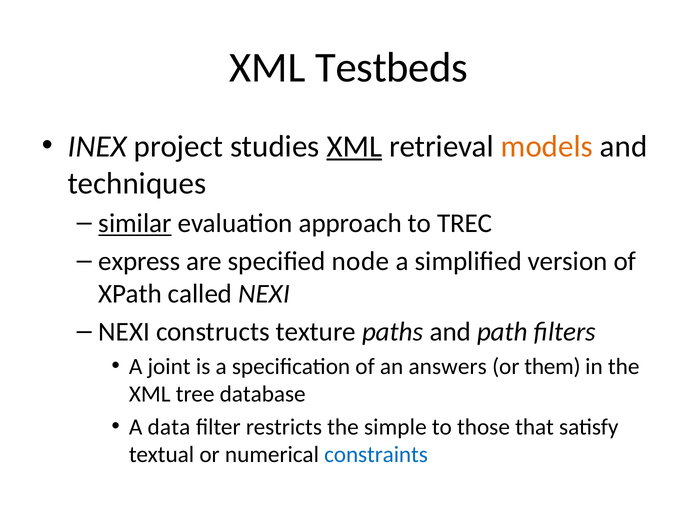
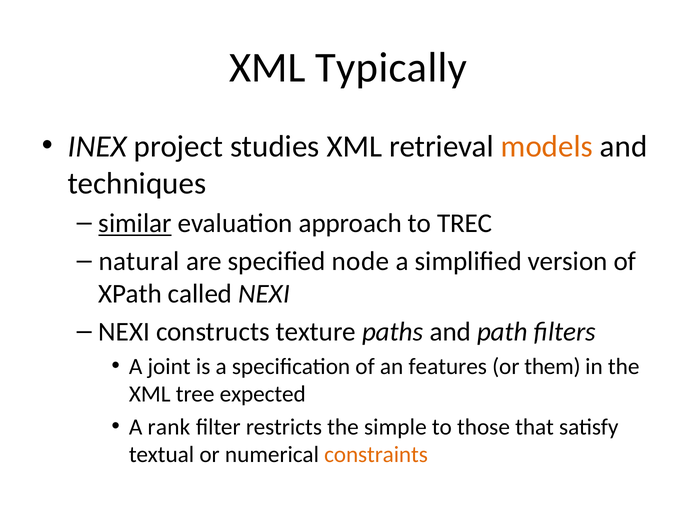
Testbeds: Testbeds -> Typically (391, 67)
XML underline: present -> none (354, 146)
express: express -> natural (139, 261)
answers: answers -> features (448, 366)
database: database -> expected (263, 394)
data: data -> rank (169, 427)
constraints colour: blue -> orange (376, 455)
